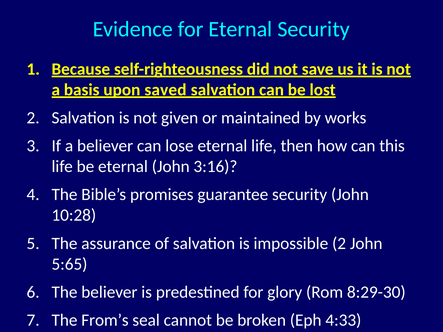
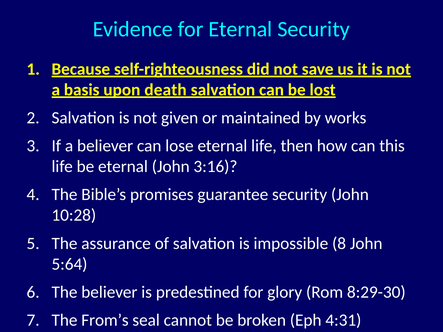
saved: saved -> death (165, 90)
impossible 2: 2 -> 8 (339, 244)
5:65: 5:65 -> 5:64 (69, 264)
4:33: 4:33 -> 4:31 (343, 320)
